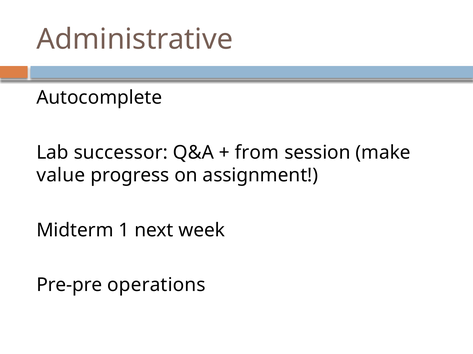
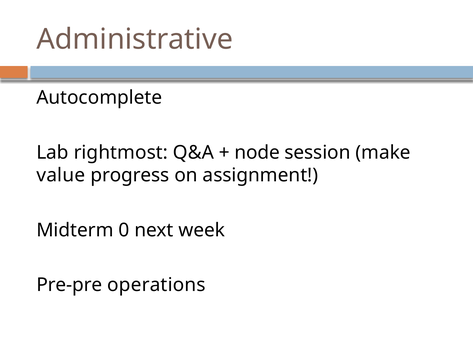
successor: successor -> rightmost (121, 153)
from: from -> node (257, 153)
1: 1 -> 0 (124, 231)
